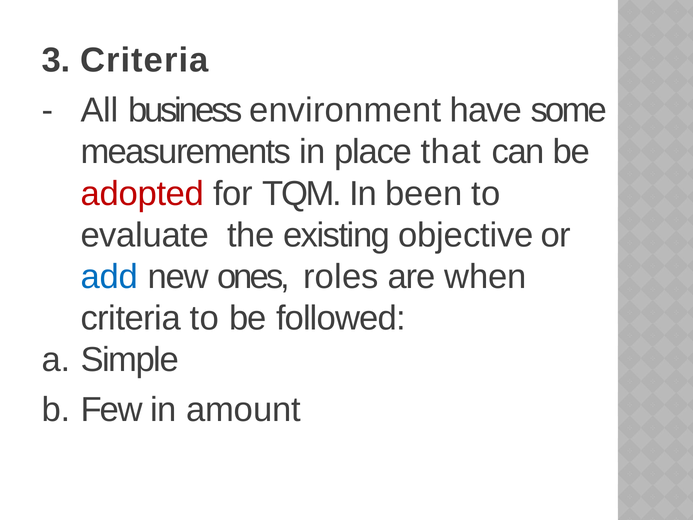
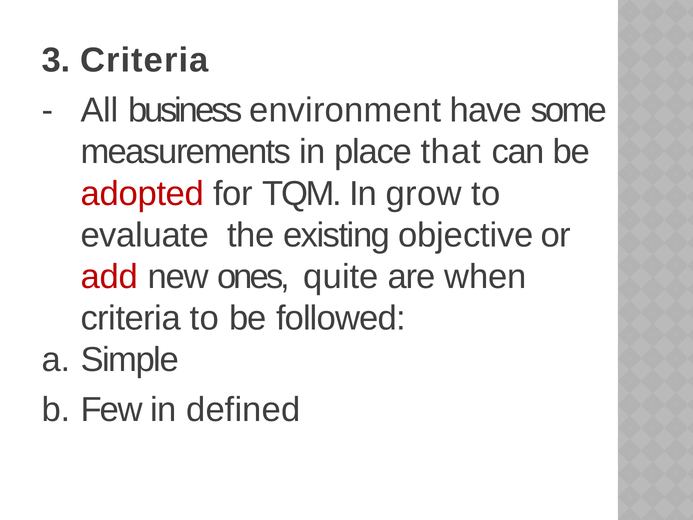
been: been -> grow (424, 194)
add colour: blue -> red (109, 277)
roles: roles -> quite (341, 277)
amount: amount -> defined (243, 410)
